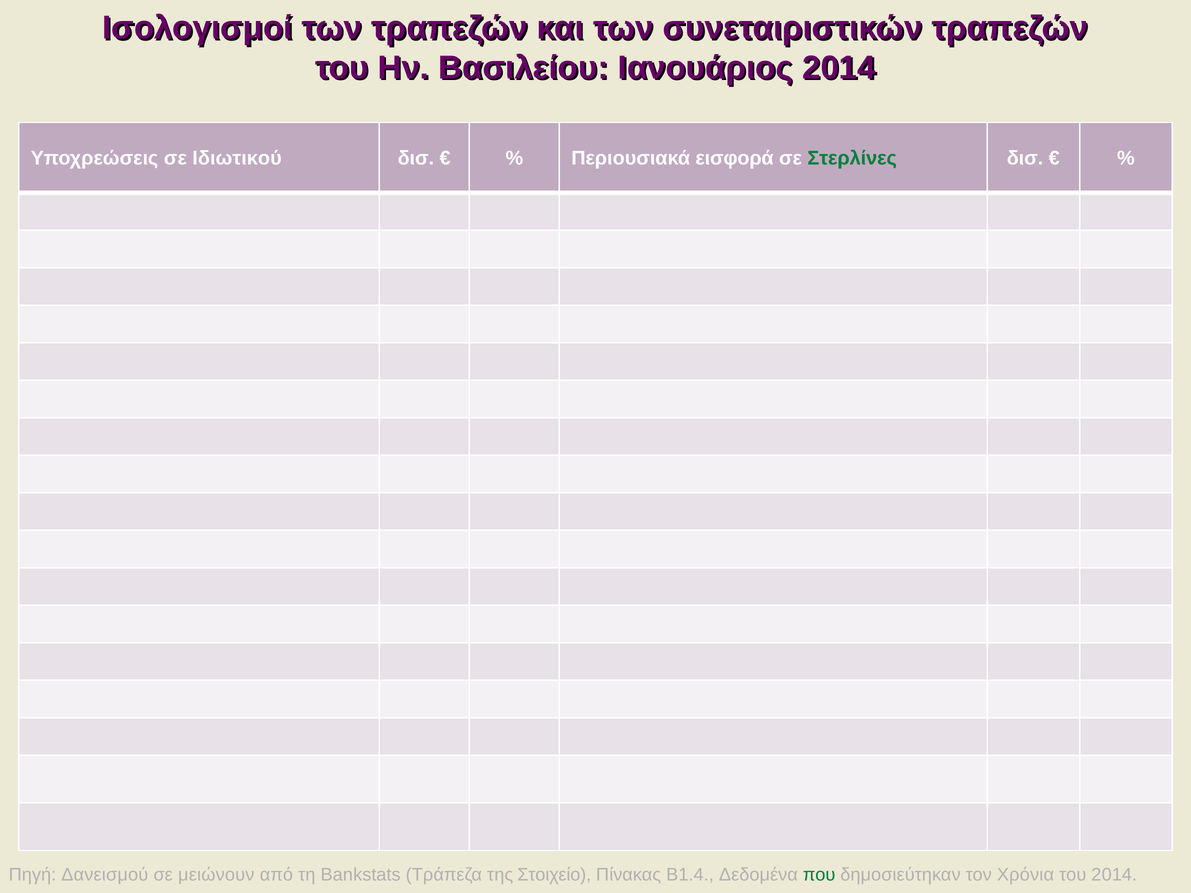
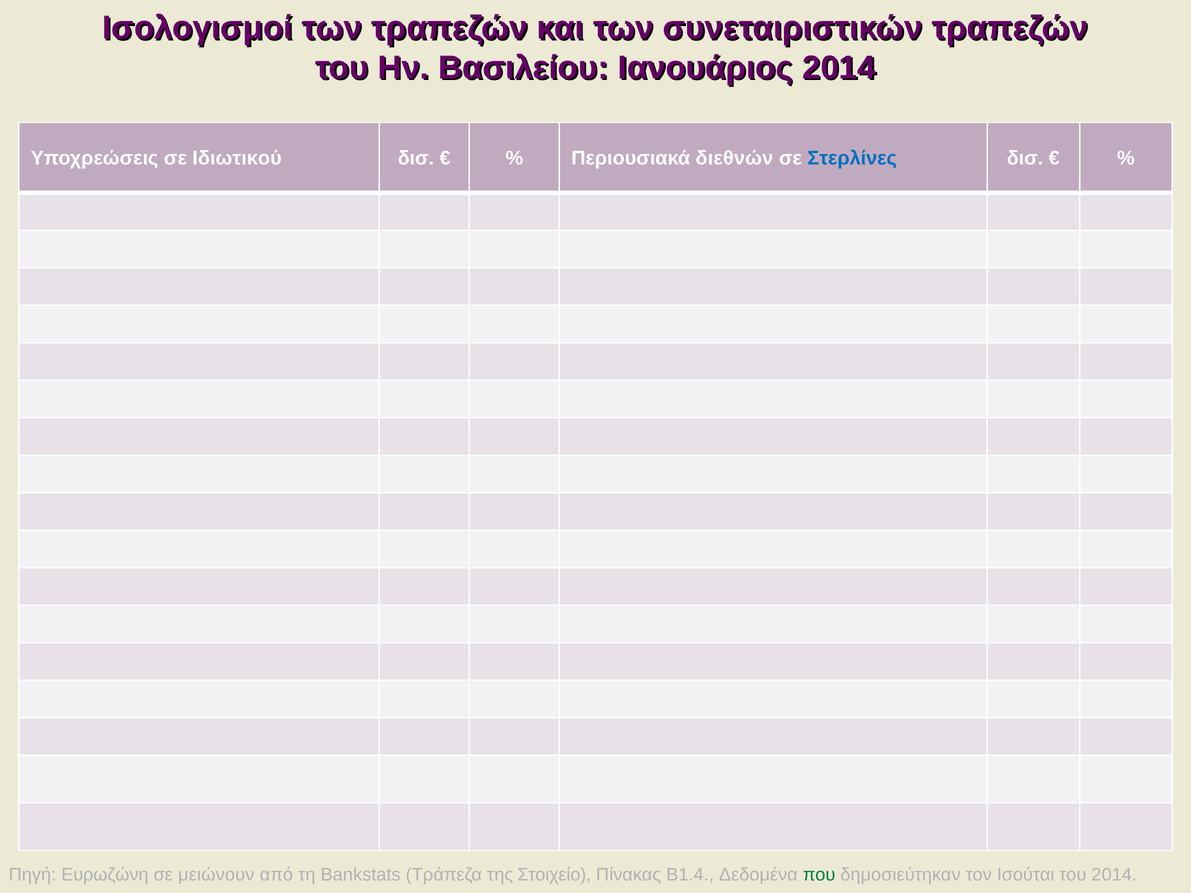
εισφορά: εισφορά -> διεθνών (734, 158)
Στερλίνες colour: green -> blue (852, 158)
Δανεισμού: Δανεισμού -> Ευρωζώνη (105, 875)
Χρόνια: Χρόνια -> Ισούται (1026, 875)
